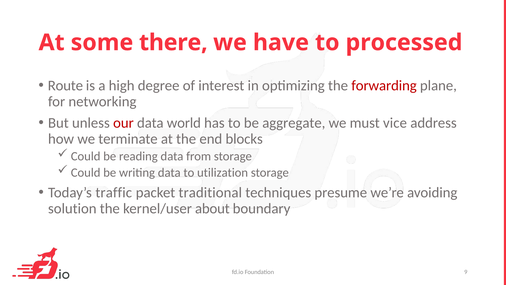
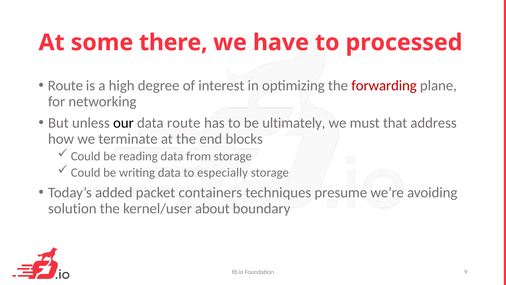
our colour: red -> black (123, 123)
data world: world -> route (184, 123)
aggregate: aggregate -> ultimately (294, 123)
vice: vice -> that (395, 123)
utilization: utilization -> especially (223, 172)
traffic: traffic -> added (114, 192)
traditional: traditional -> containers (210, 192)
